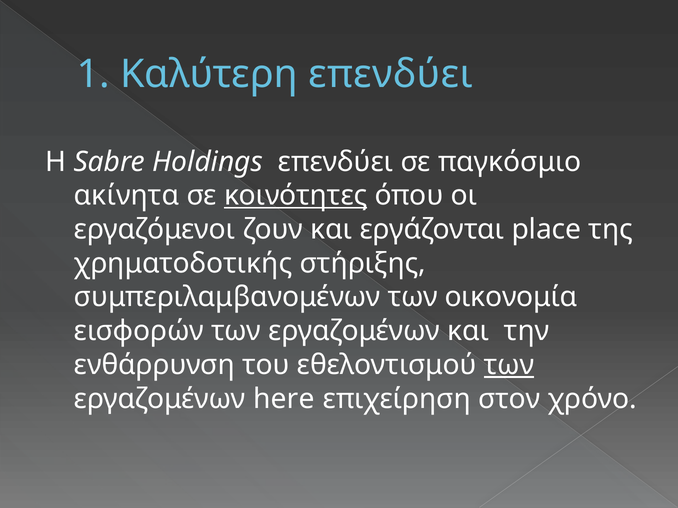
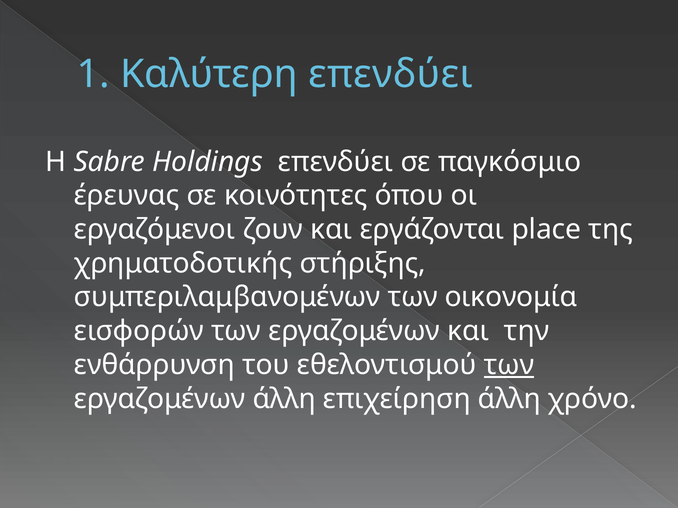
ακίνητα: ακίνητα -> έρευνας (127, 196)
κοινότητες underline: present -> none (296, 196)
εργαζομένων here: here -> άλλη (284, 399)
επιχείρηση στον: στον -> άλλη (509, 399)
